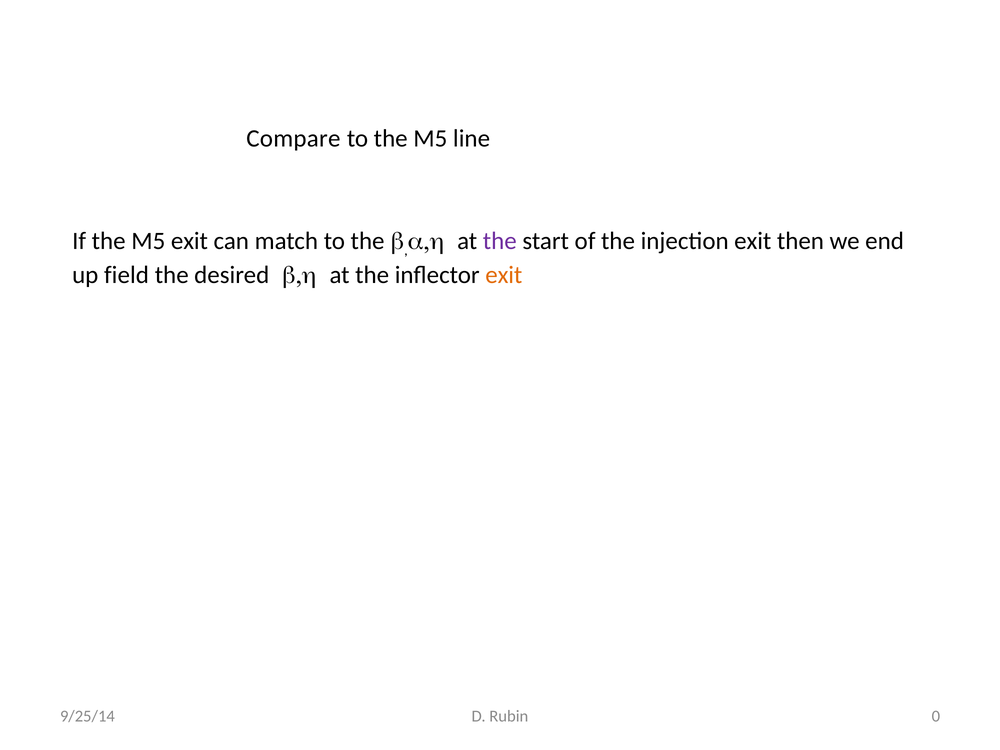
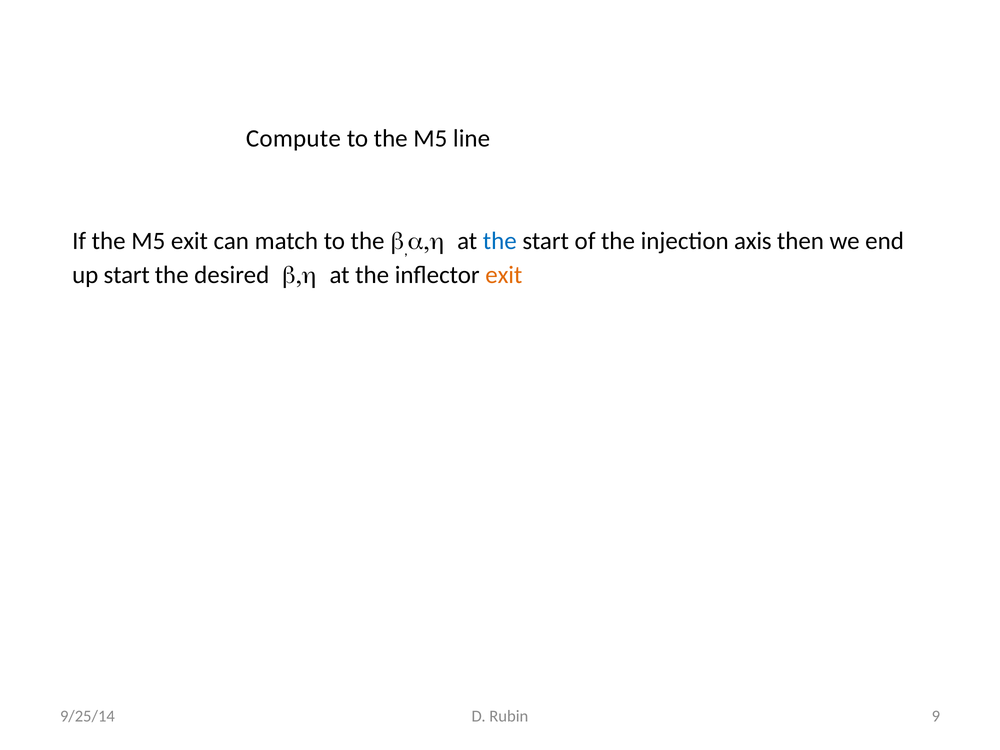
Compare: Compare -> Compute (293, 139)
the colour: purple -> blue (500, 241)
injection exit: exit -> axis (753, 241)
up field: field -> start (127, 275)
0: 0 -> 9 (936, 716)
